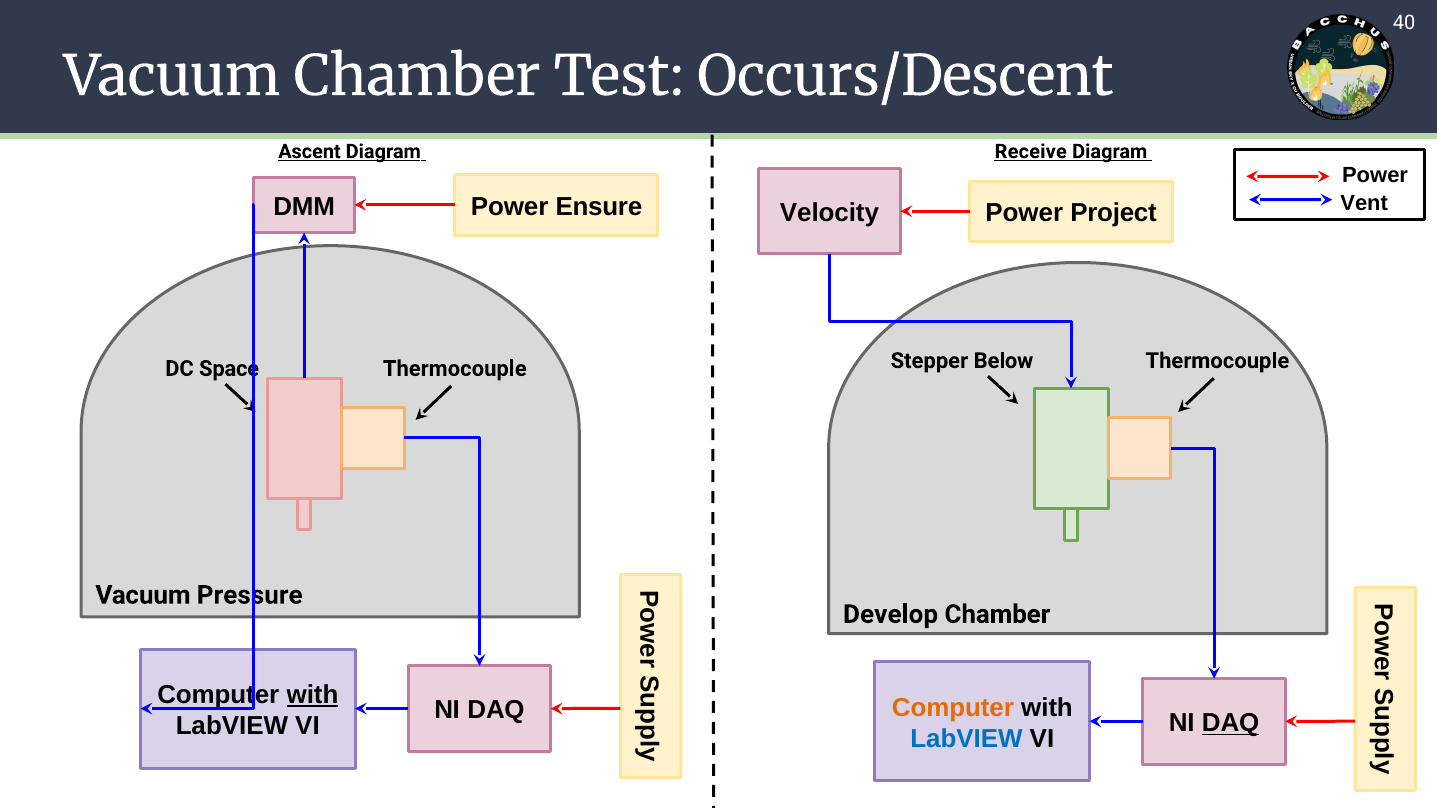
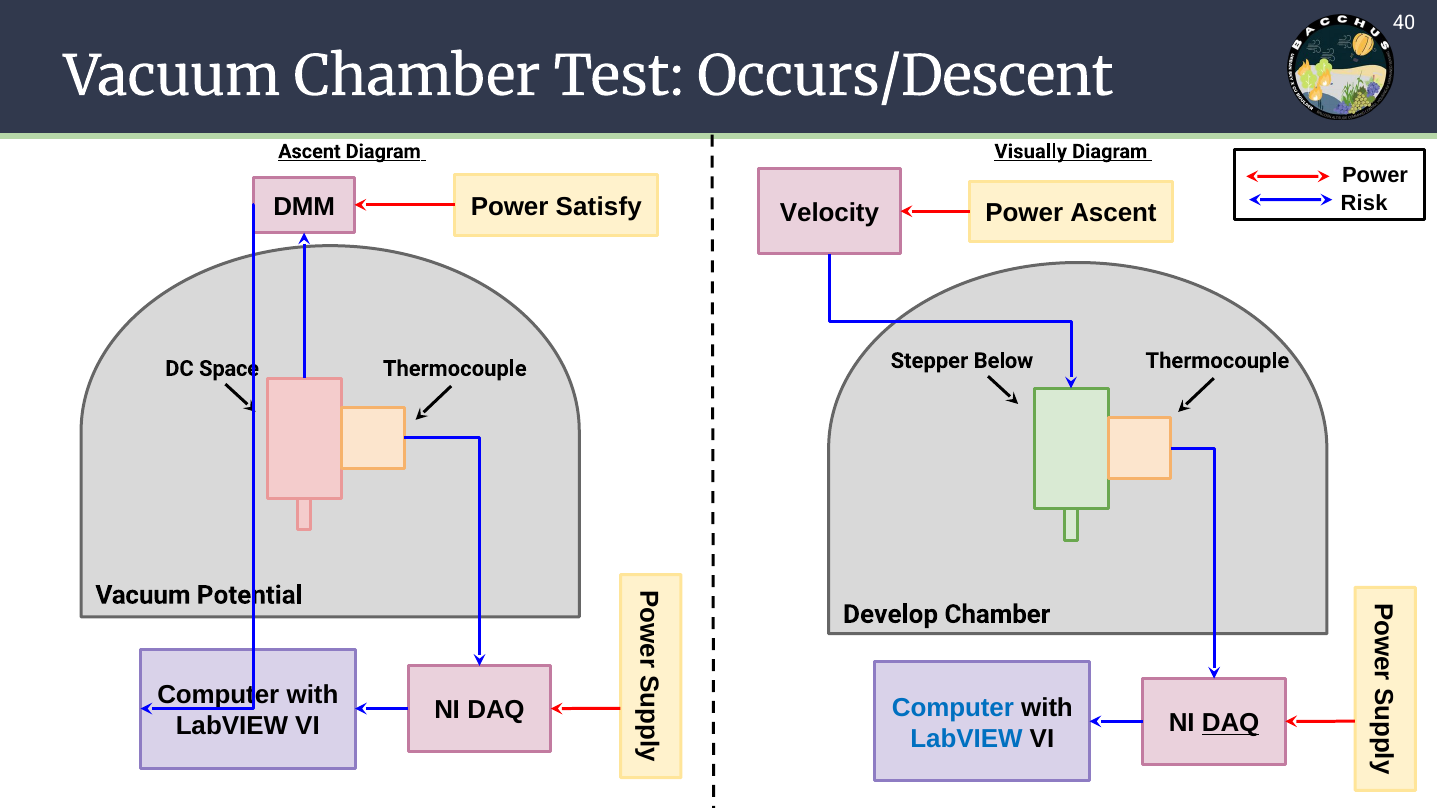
Receive: Receive -> Visually (1031, 152)
Vent: Vent -> Risk (1364, 203)
Ensure: Ensure -> Satisfy (599, 207)
Power Project: Project -> Ascent (1113, 213)
Pressure: Pressure -> Potential (250, 595)
with underline: present -> none (313, 695)
Computer colour: orange -> blue (953, 708)
